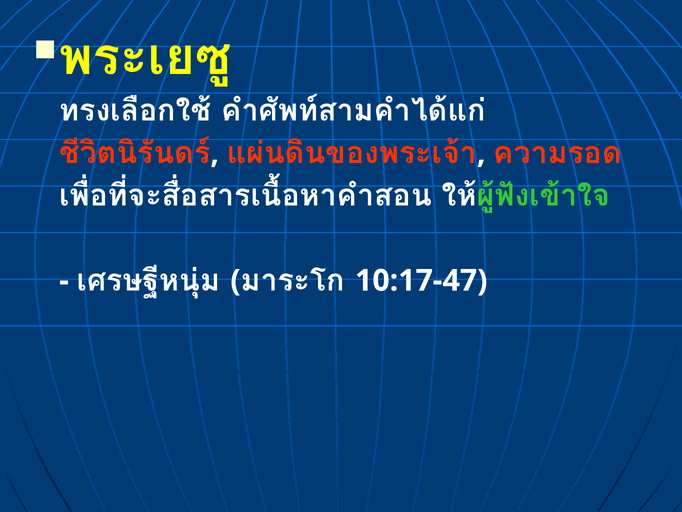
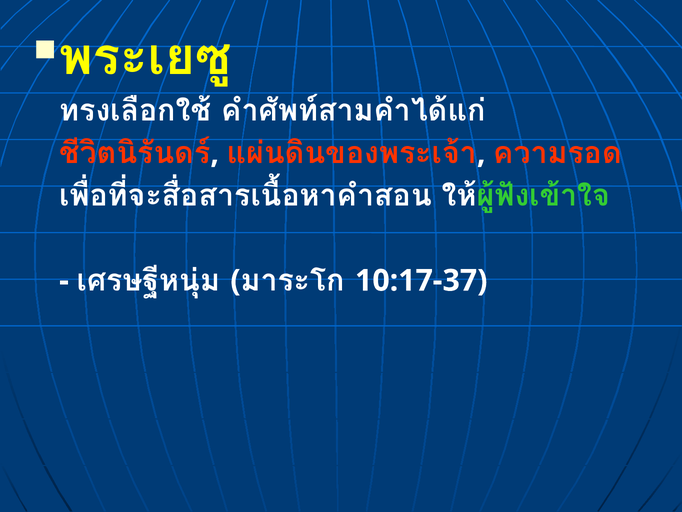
10:17-47: 10:17-47 -> 10:17-37 (421, 280)
